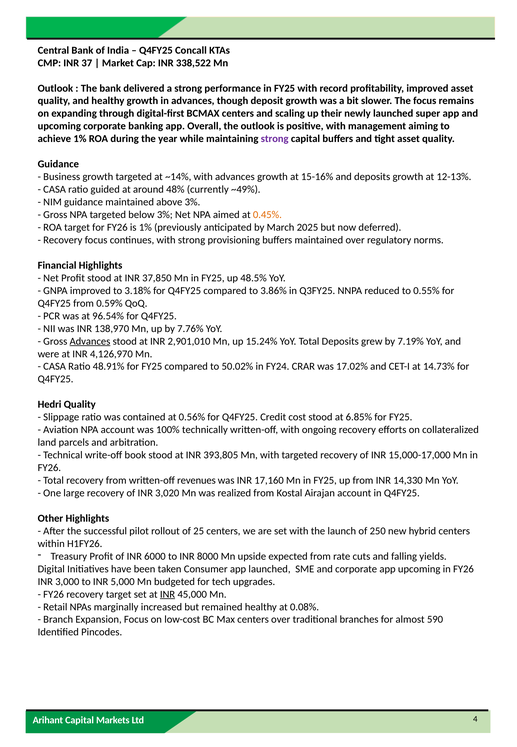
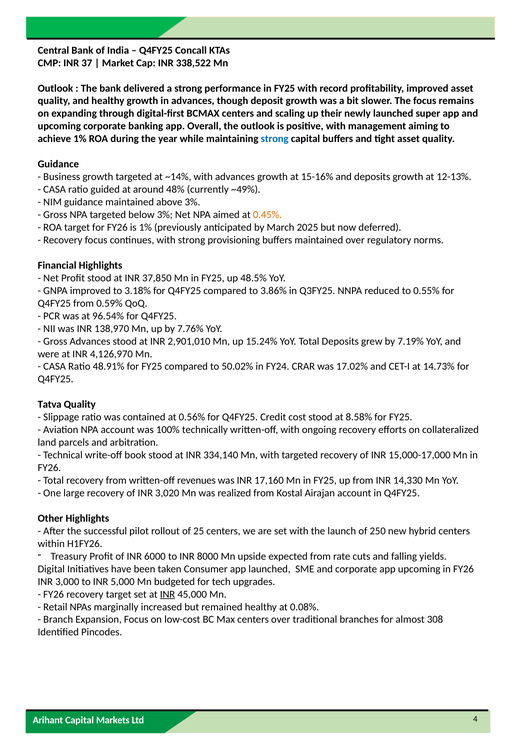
strong colour: purple -> blue (275, 139)
Advances underline: present -> none (90, 341)
Hedri: Hedri -> Tatva (50, 404)
6.85%: 6.85% -> 8.58% (359, 417)
393,805: 393,805 -> 334,140 (221, 455)
590: 590 -> 308 (435, 619)
